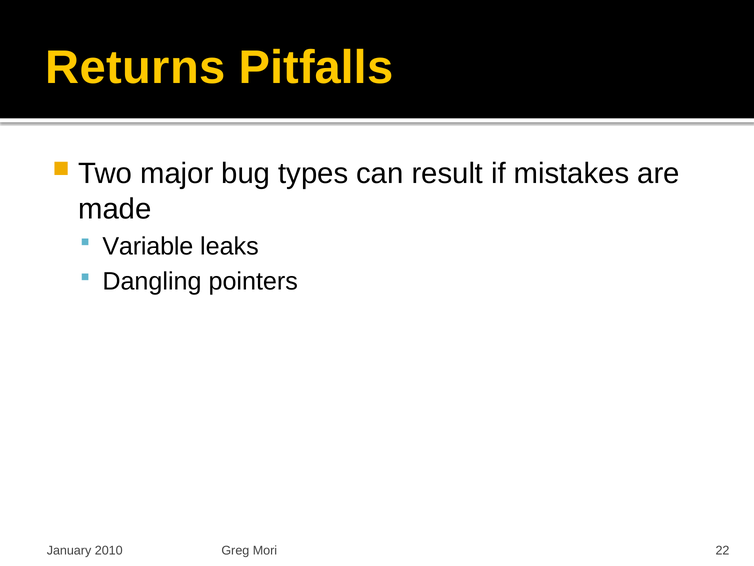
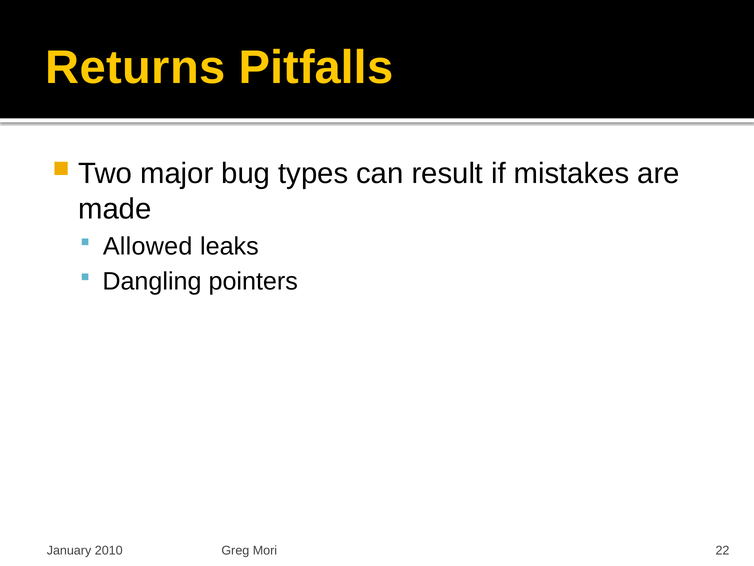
Variable: Variable -> Allowed (148, 246)
